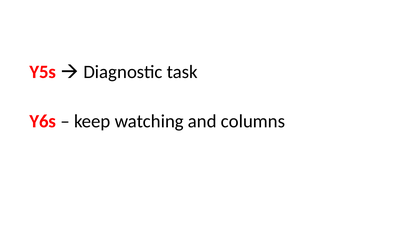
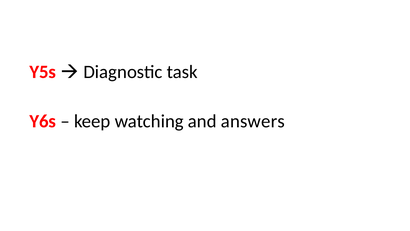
columns: columns -> answers (253, 121)
